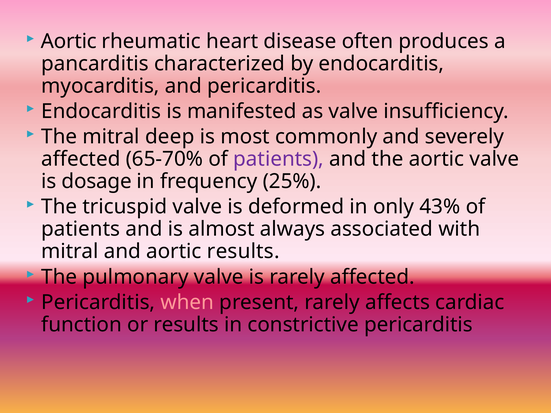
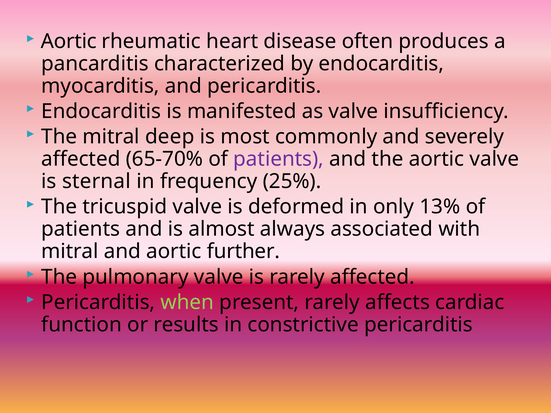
dosage: dosage -> sternal (96, 182)
43%: 43% -> 13% (440, 207)
aortic results: results -> further (243, 252)
when colour: pink -> light green (187, 302)
